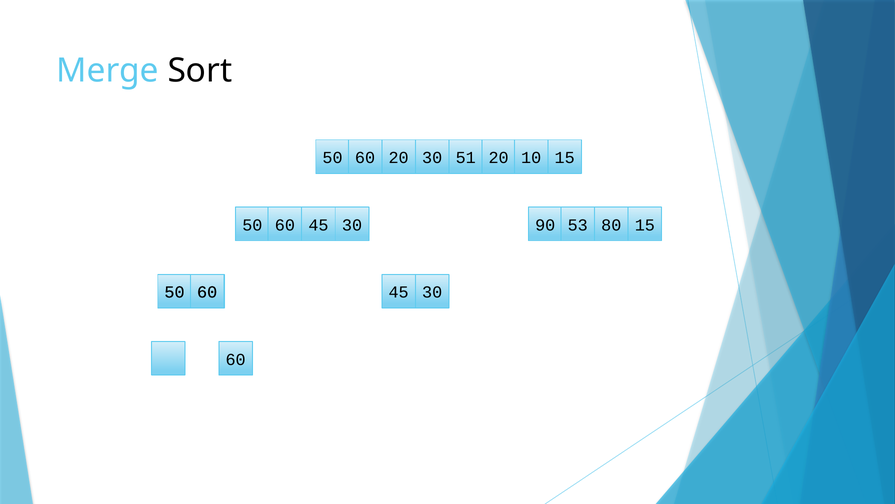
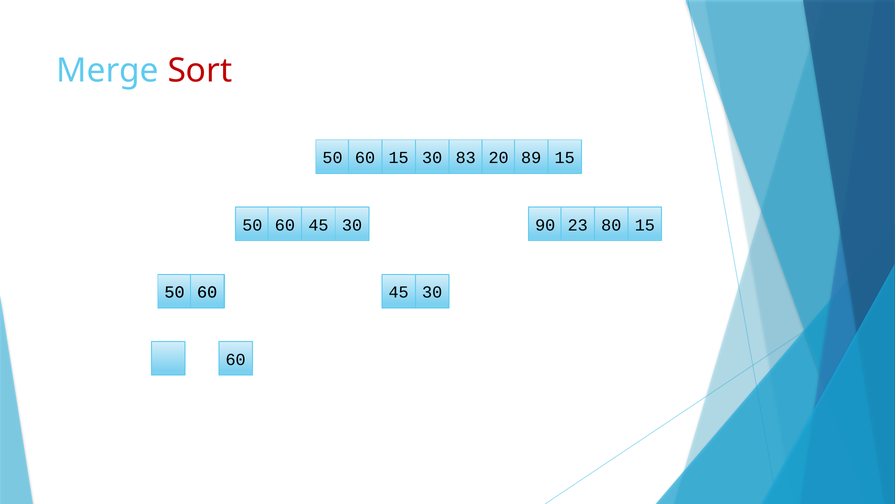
Sort colour: black -> red (200, 71)
60 20: 20 -> 15 (399, 158)
51: 51 -> 83 (466, 158)
10: 10 -> 89 (531, 158)
53: 53 -> 23 (578, 225)
